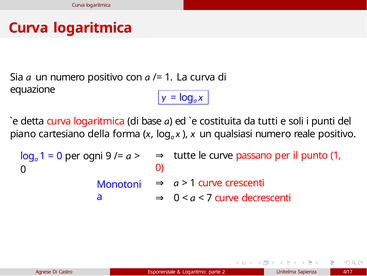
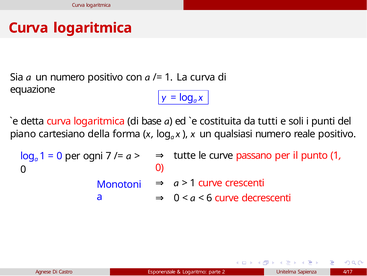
9: 9 -> 7 (108, 156)
7: 7 -> 6 (209, 198)
